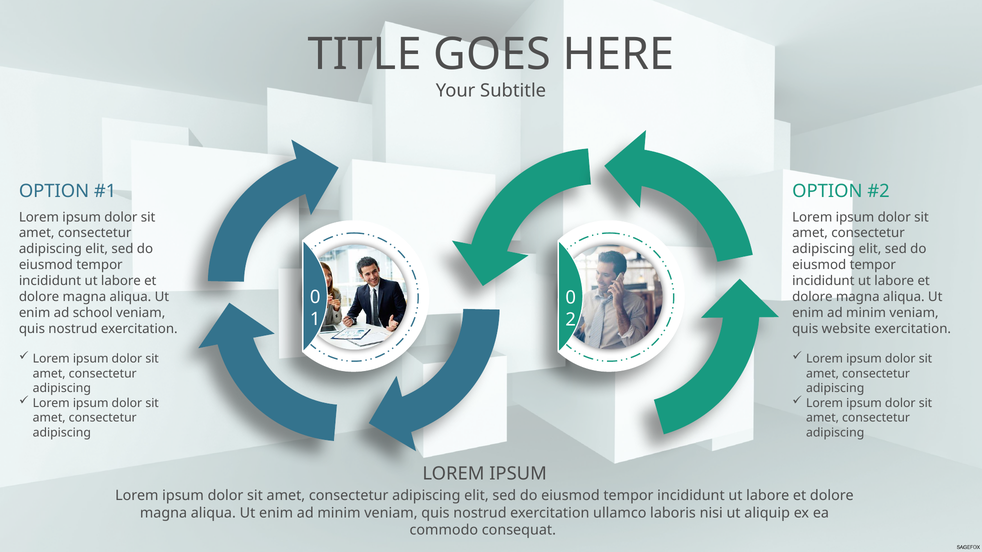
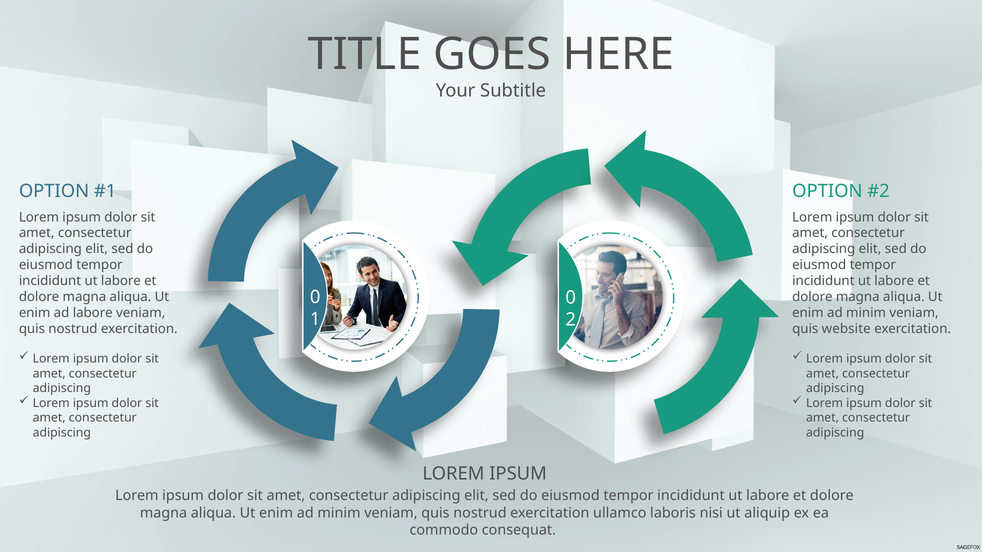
ad school: school -> labore (93, 313)
